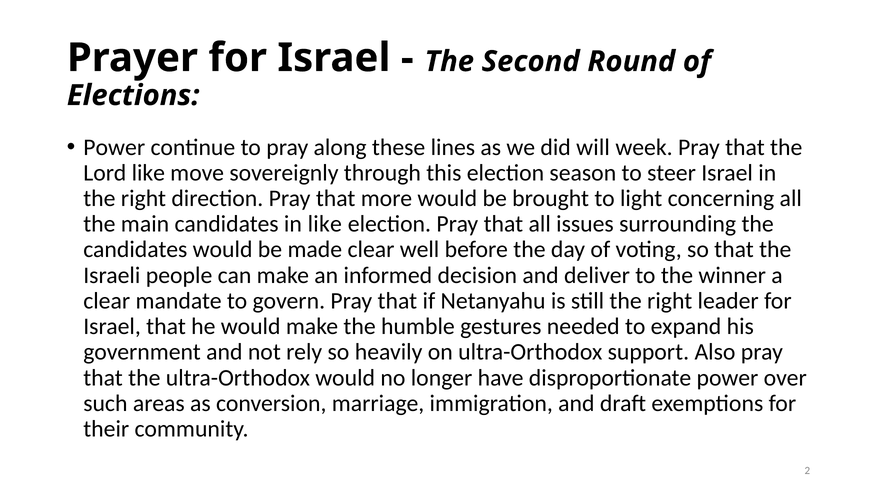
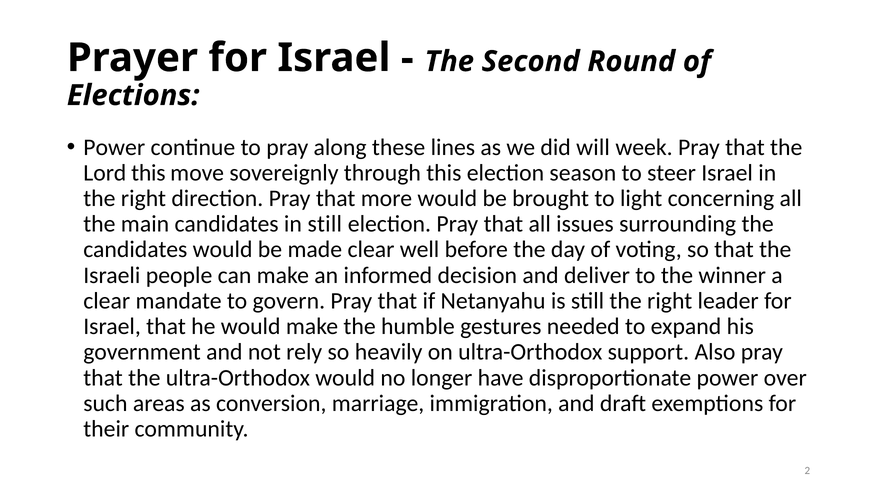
Lord like: like -> this (148, 173)
in like: like -> still (325, 224)
